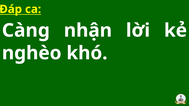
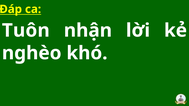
Càng: Càng -> Tuôn (26, 31)
